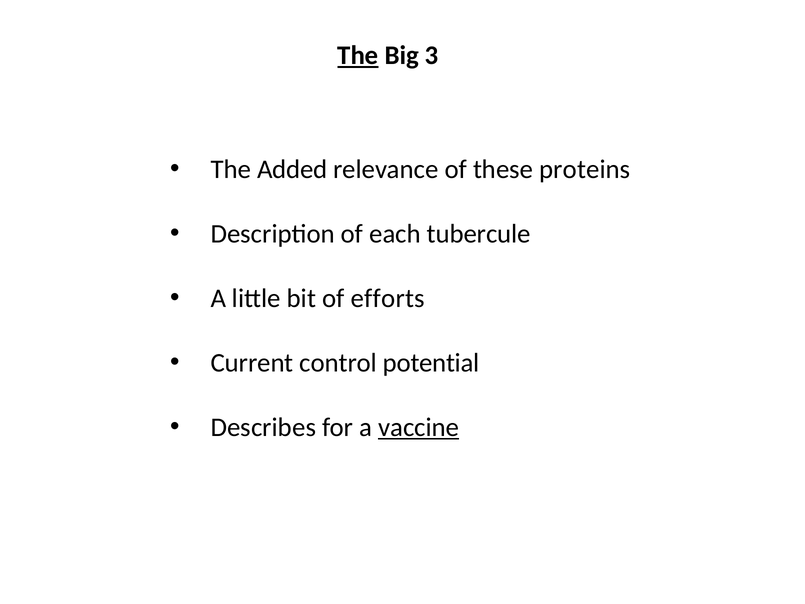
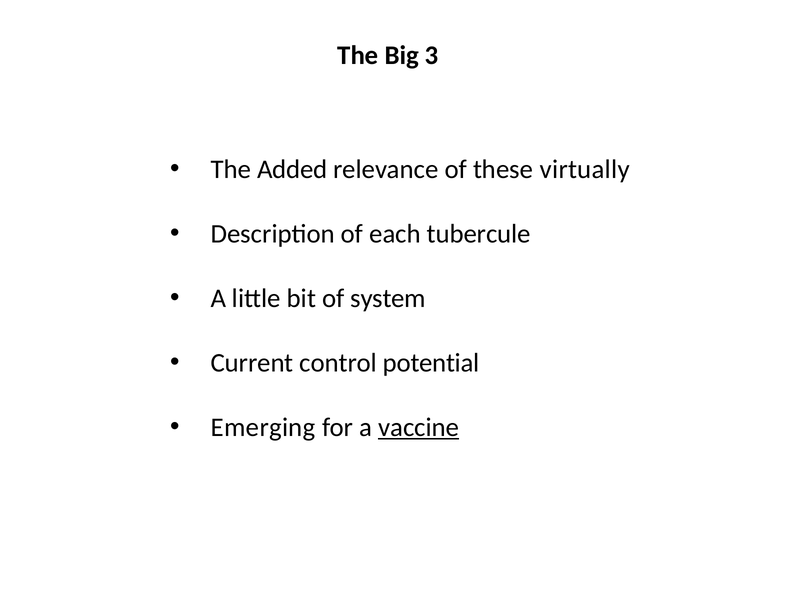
The underline: present -> none (358, 55)
proteins: proteins -> virtually (585, 170)
efforts: efforts -> system (388, 298)
Describes: Describes -> Emerging (263, 427)
